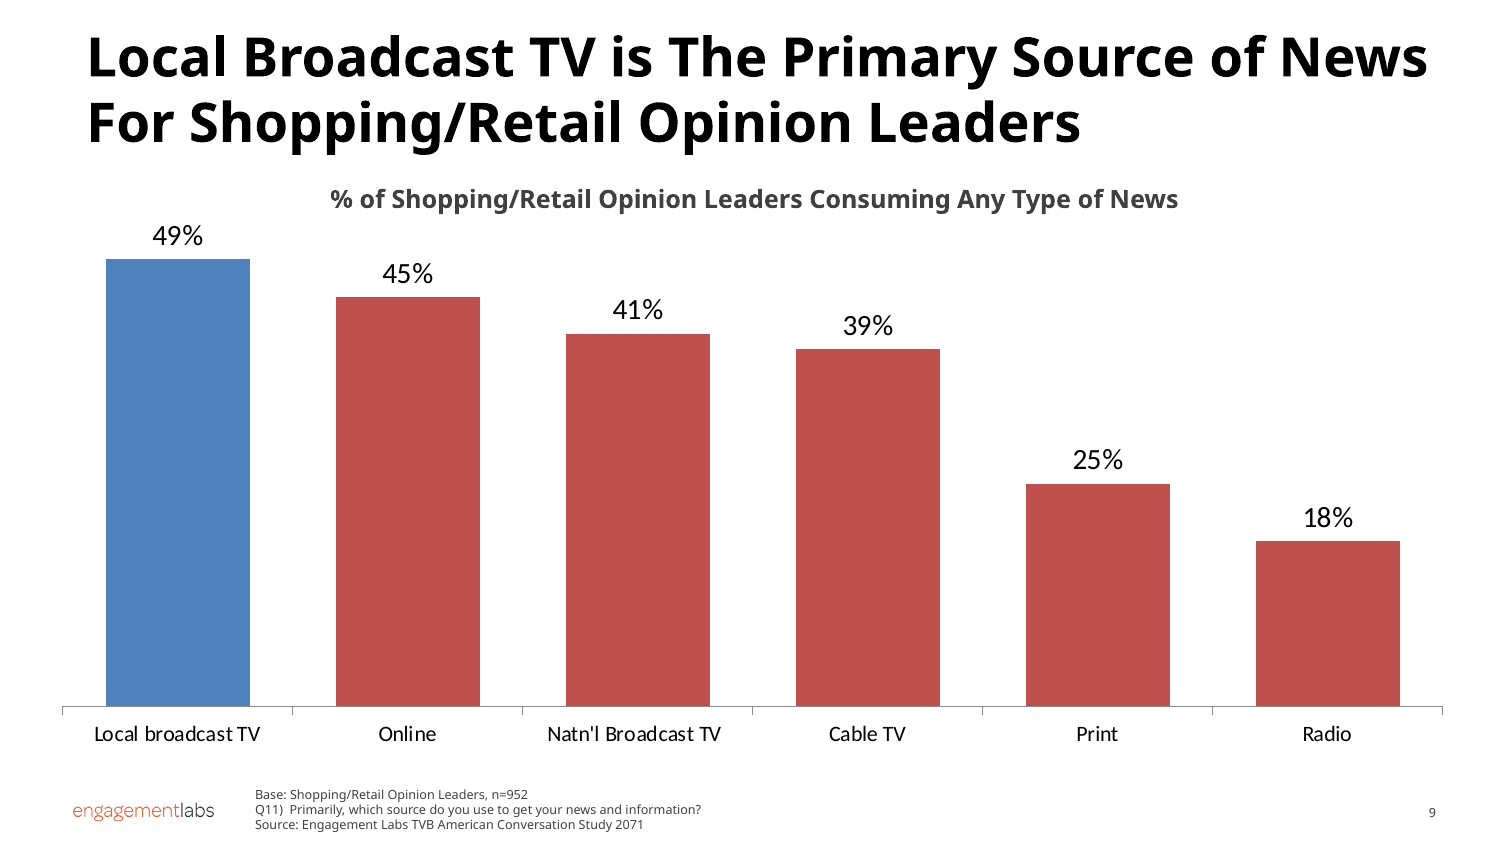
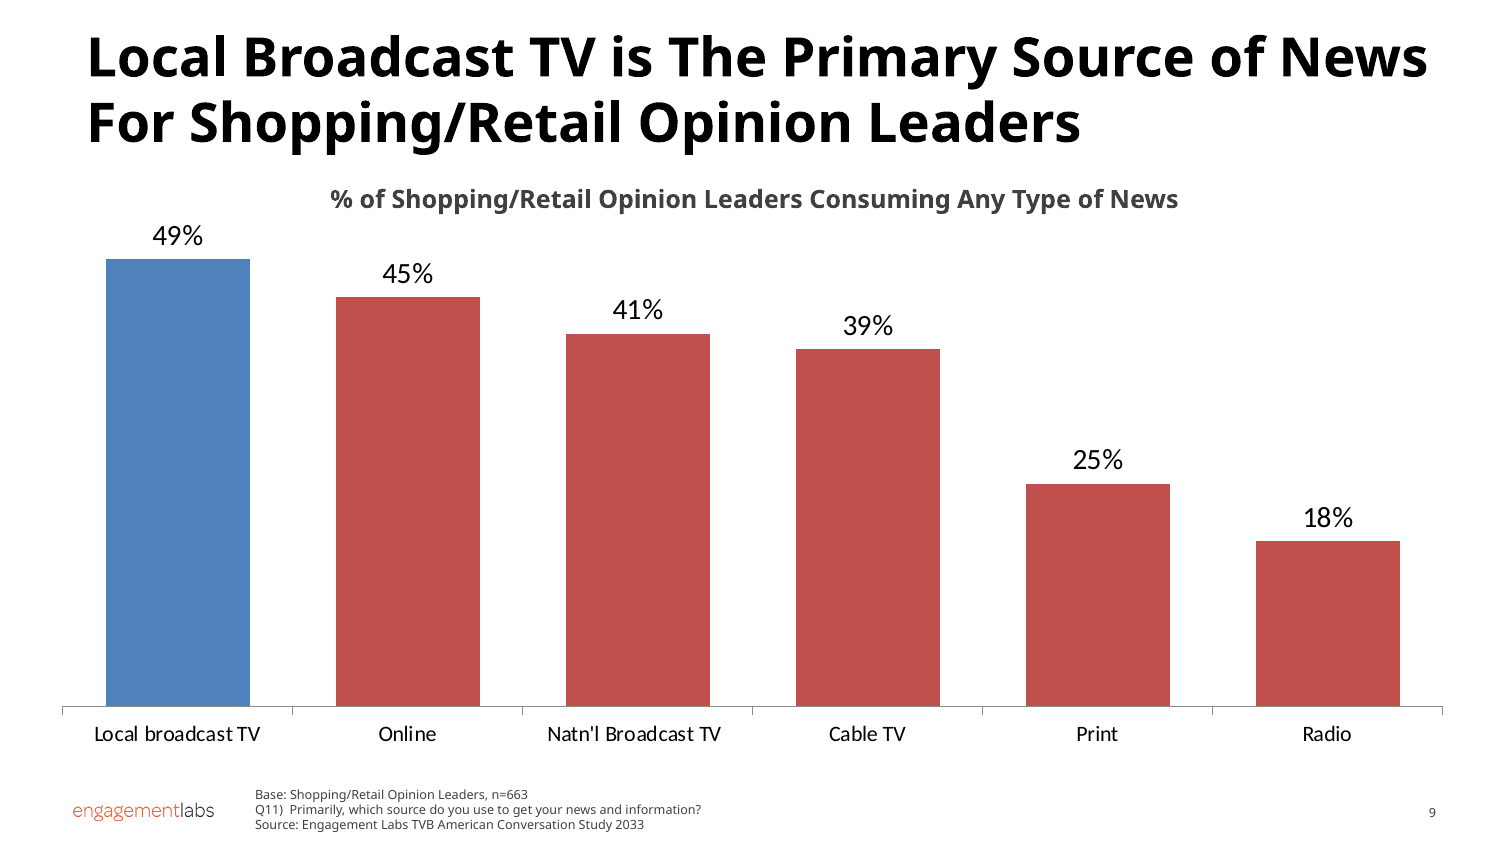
n=952: n=952 -> n=663 (510, 796)
2071: 2071 -> 2033 (630, 826)
